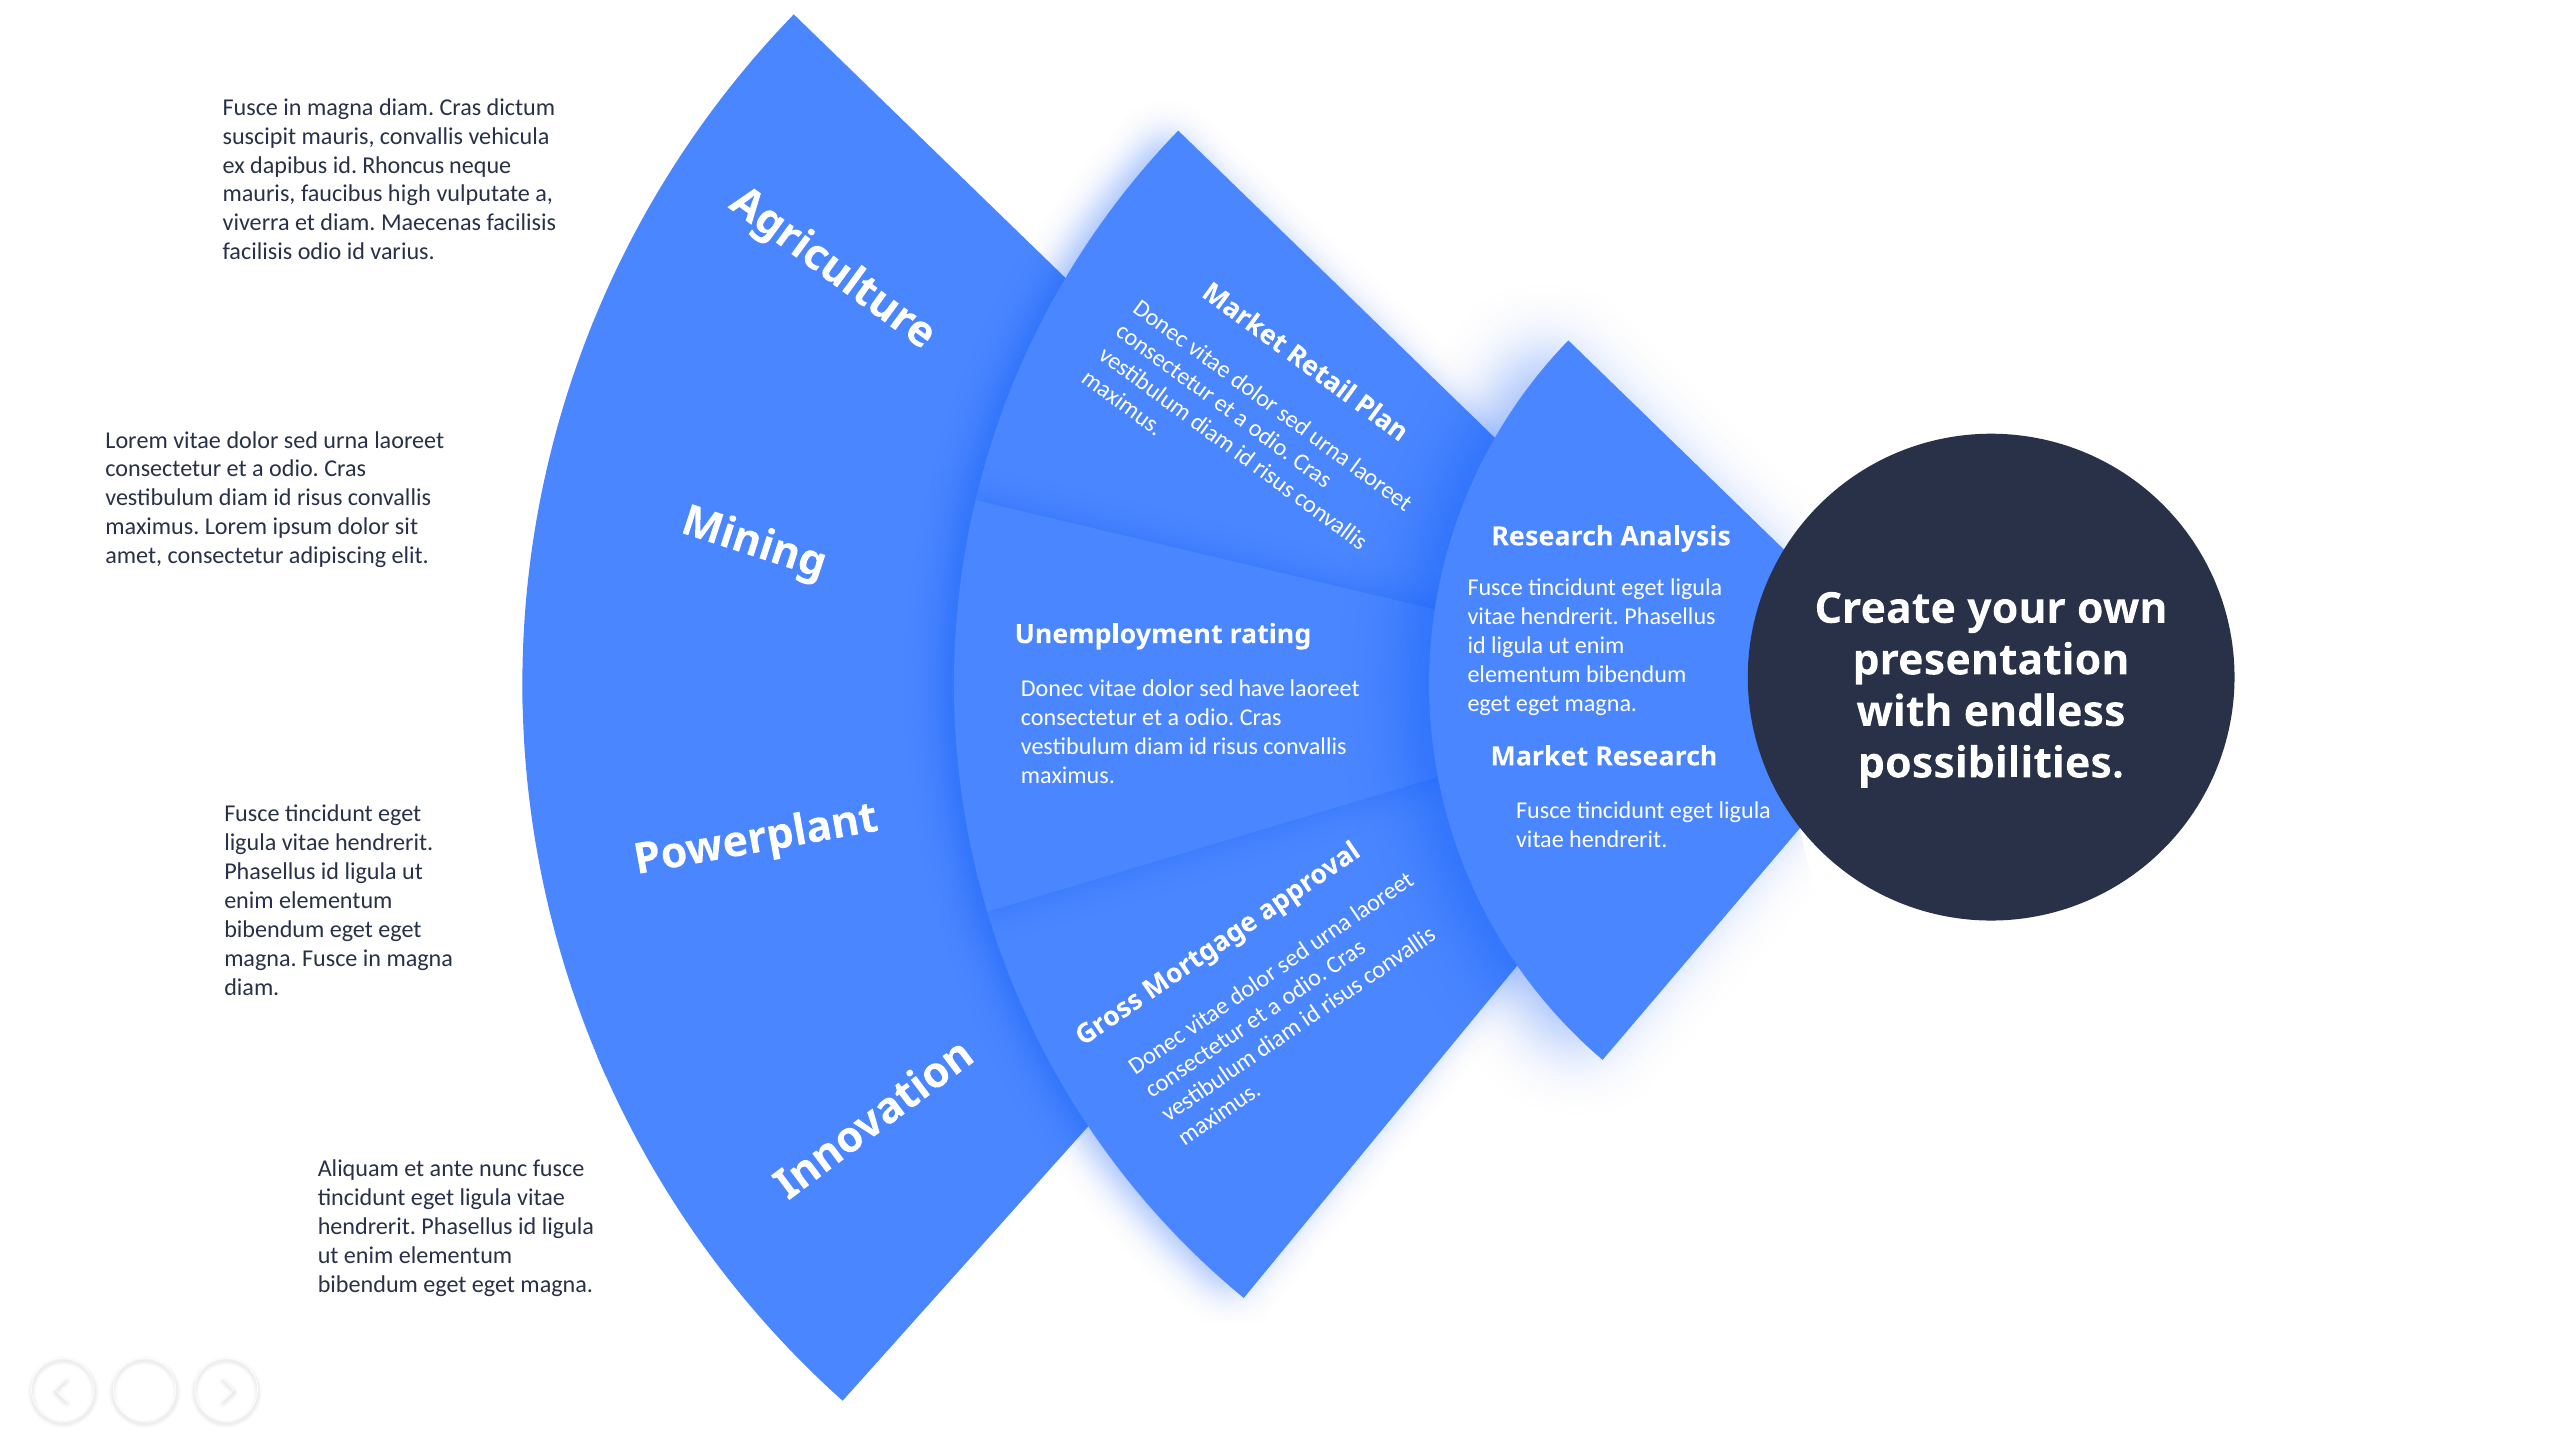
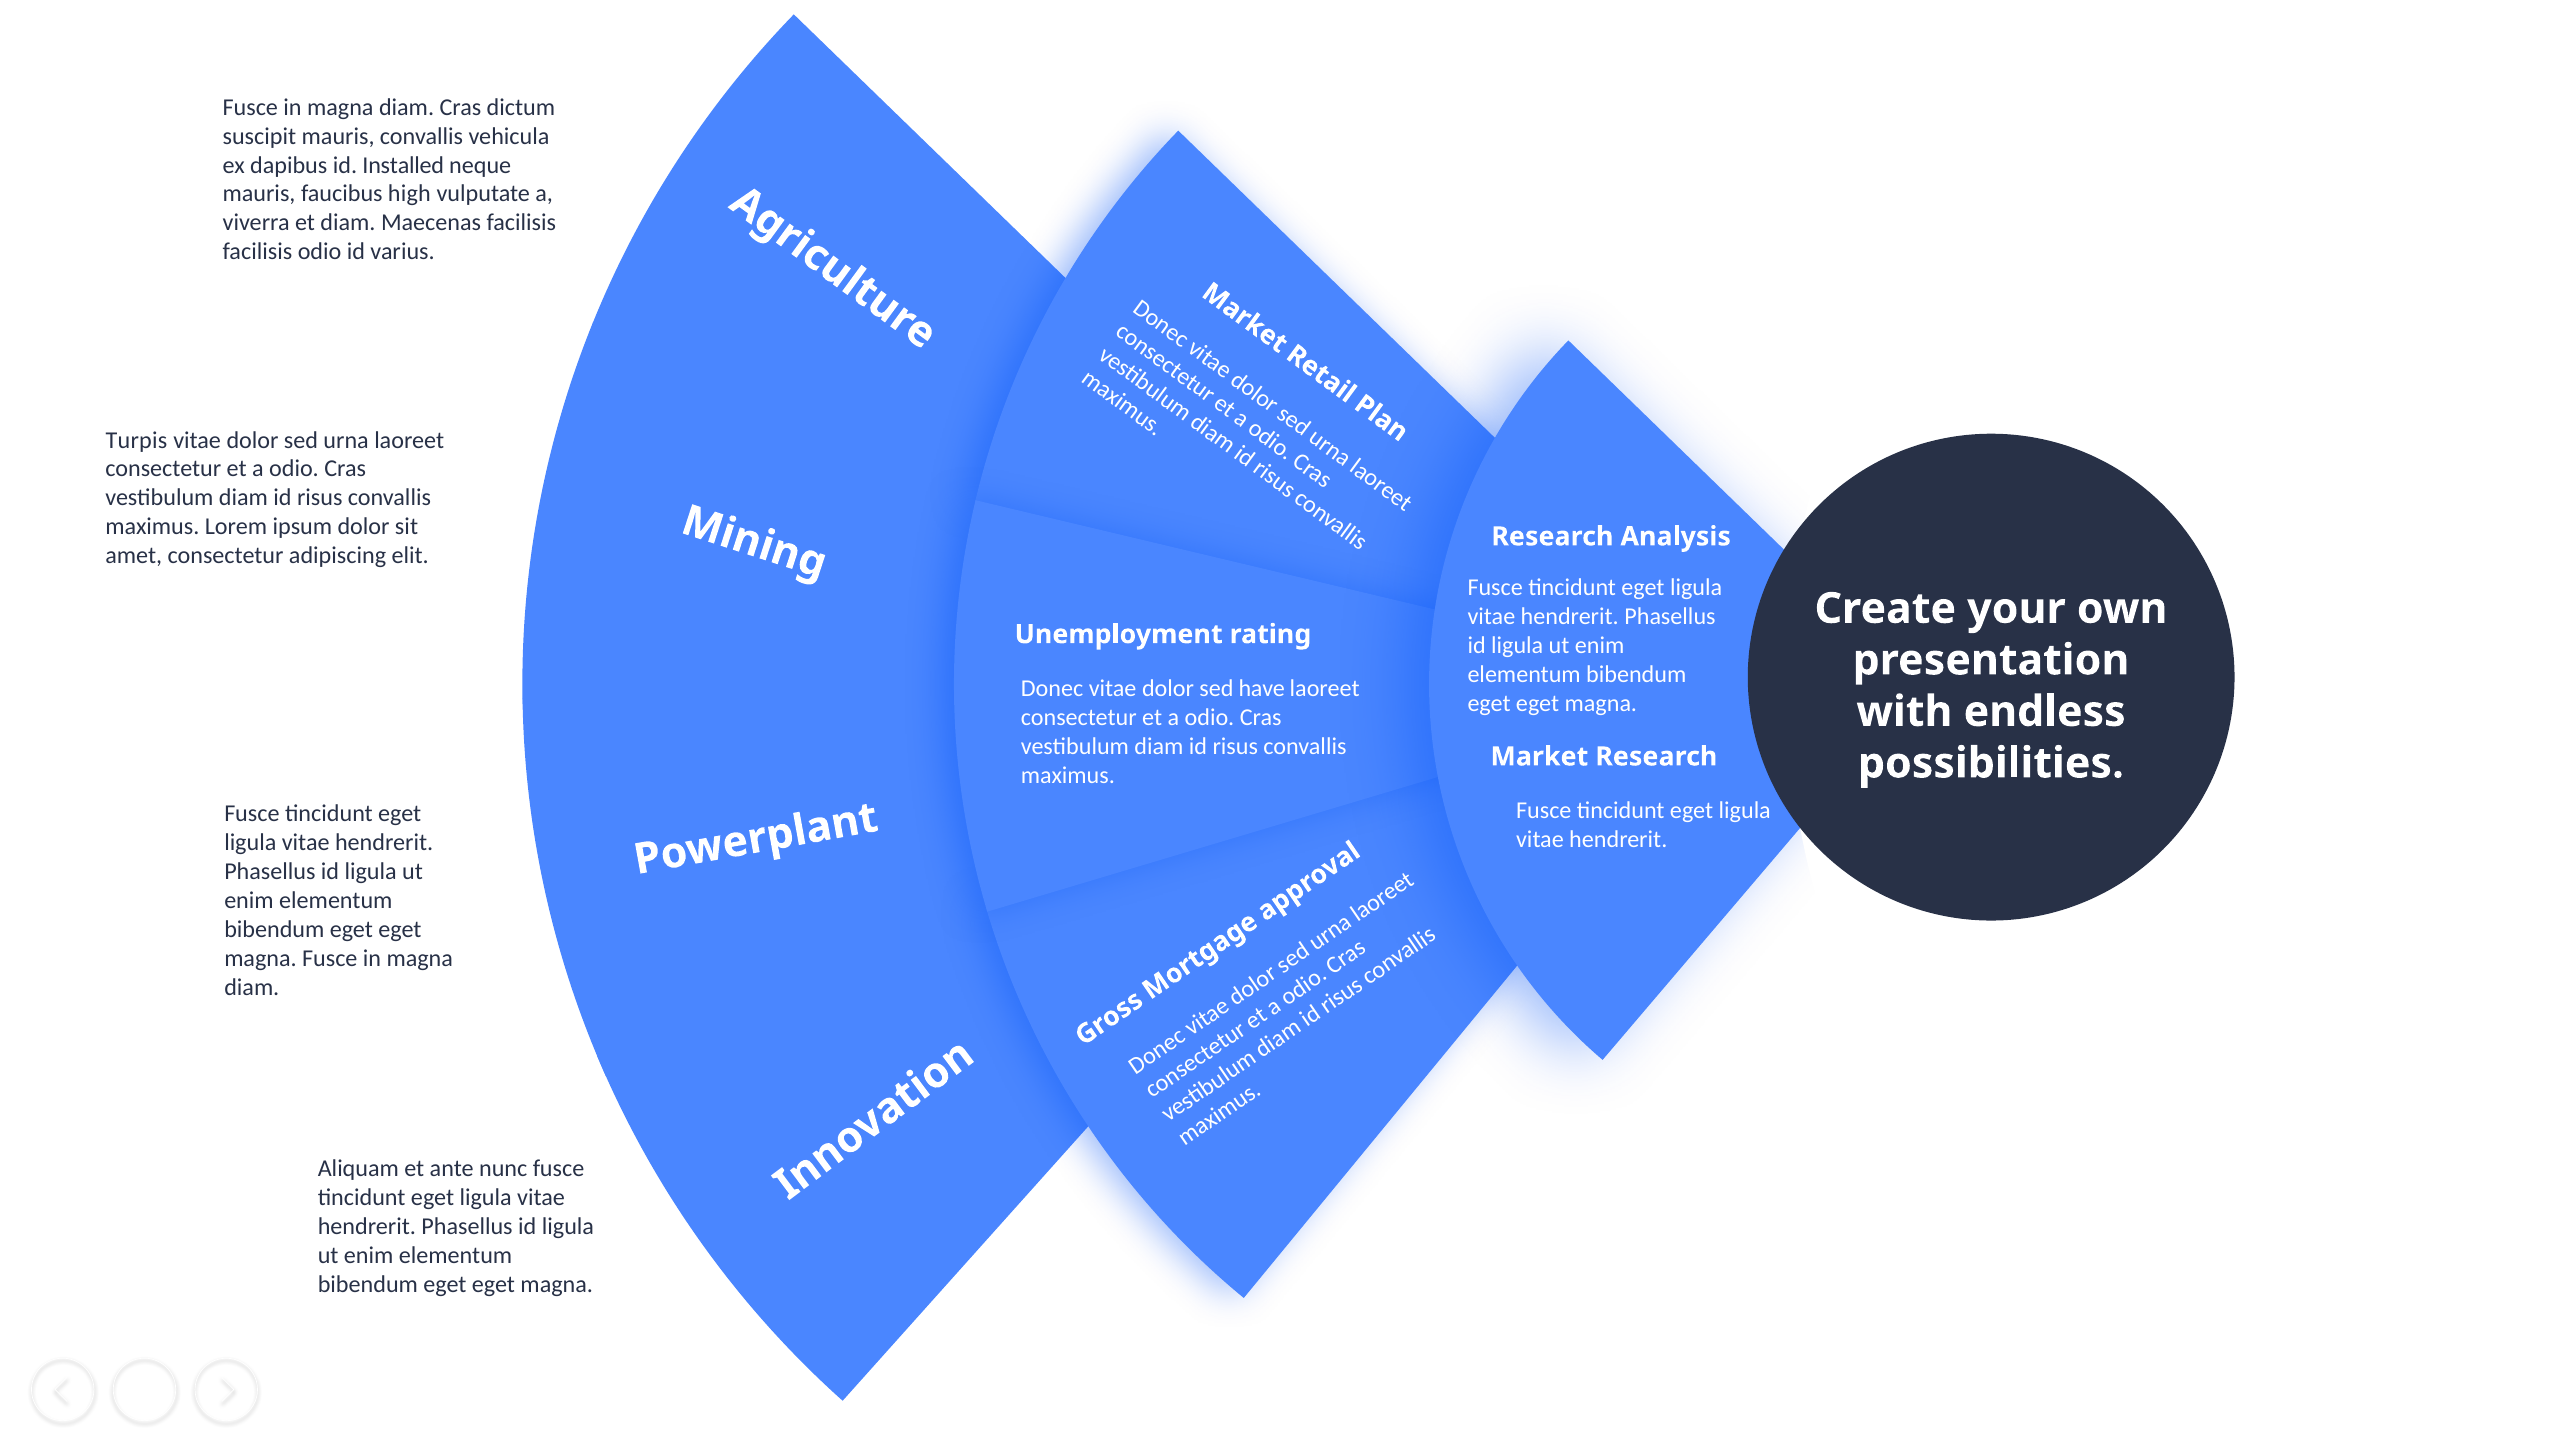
Rhoncus: Rhoncus -> Installed (403, 165)
Lorem: Lorem -> Turpis (136, 440)
